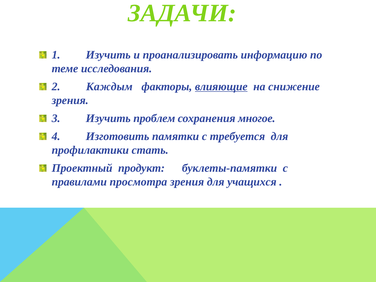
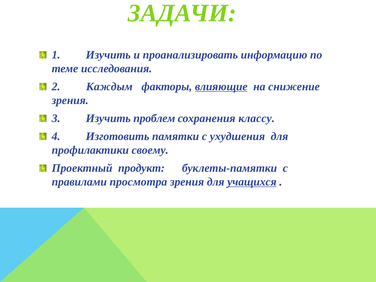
многое: многое -> классу (257, 118)
требуется: требуется -> ухудшения (237, 136)
стать: стать -> своему (150, 150)
учащихся underline: none -> present (252, 182)
